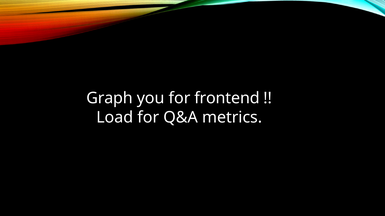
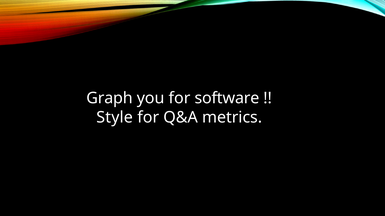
frontend: frontend -> software (227, 98)
Load: Load -> Style (115, 118)
